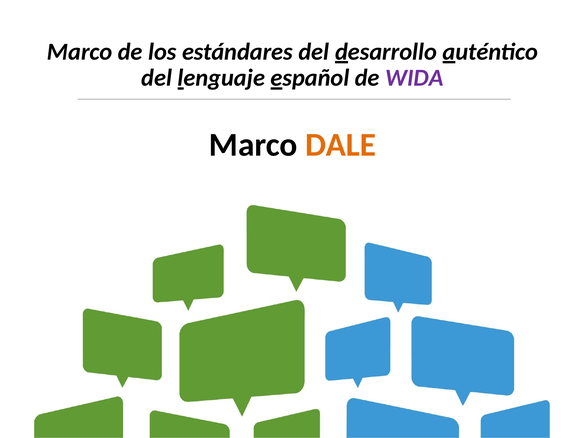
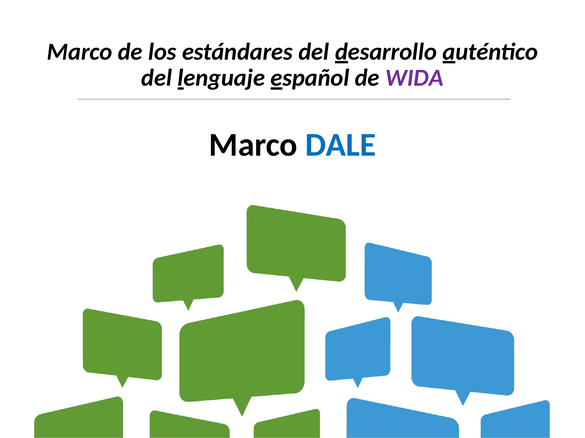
DALE colour: orange -> blue (341, 145)
